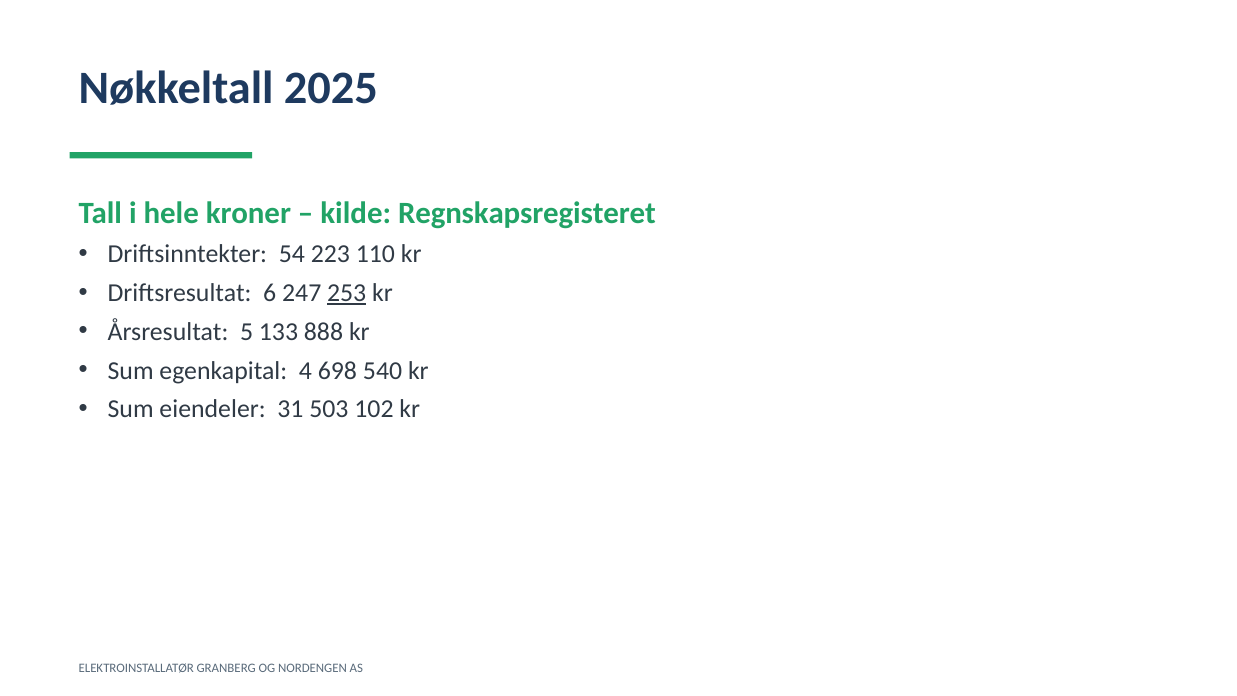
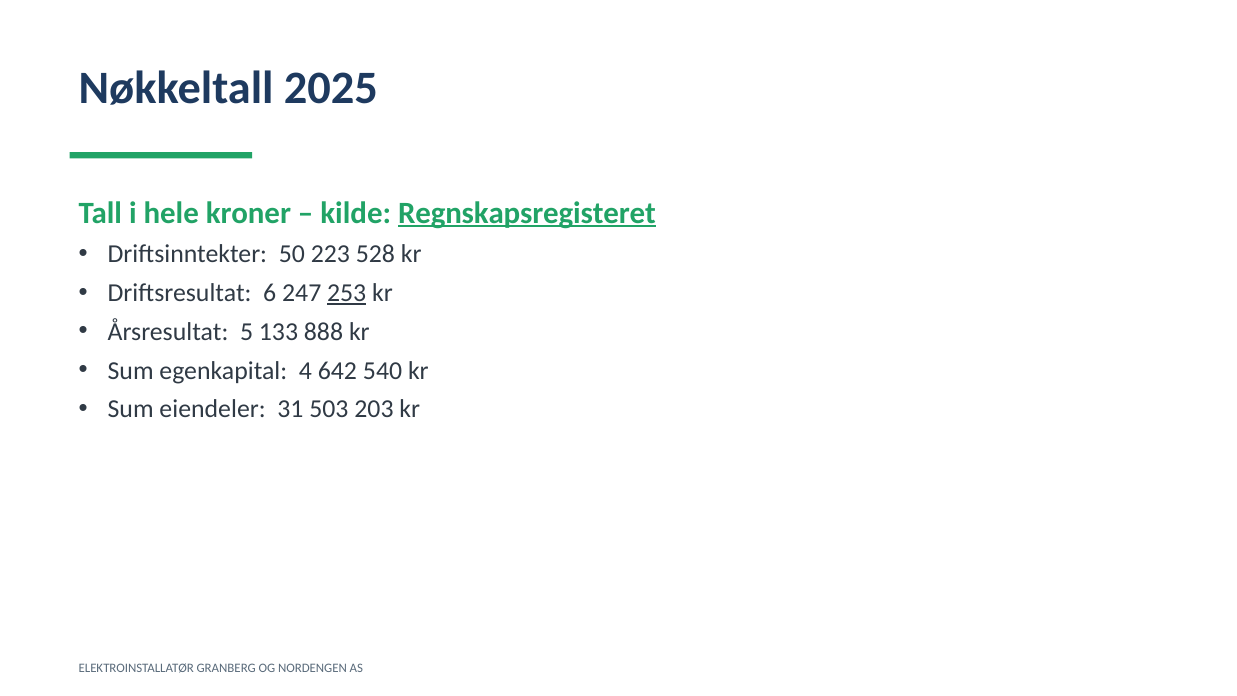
Regnskapsregisteret underline: none -> present (527, 213)
54: 54 -> 50 (292, 254)
110: 110 -> 528 (375, 254)
698: 698 -> 642 (337, 370)
102: 102 -> 203 (374, 409)
